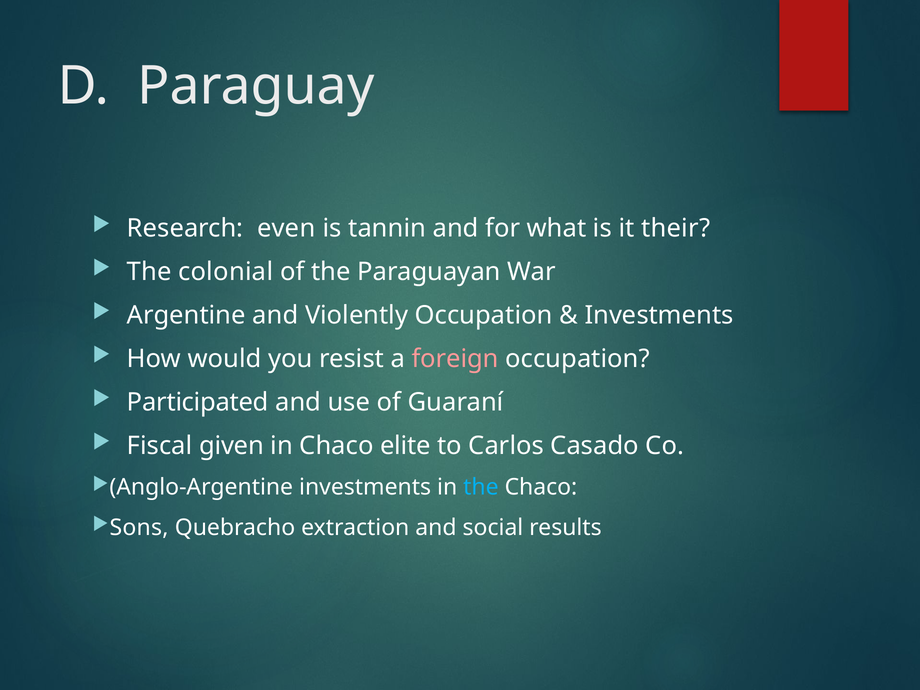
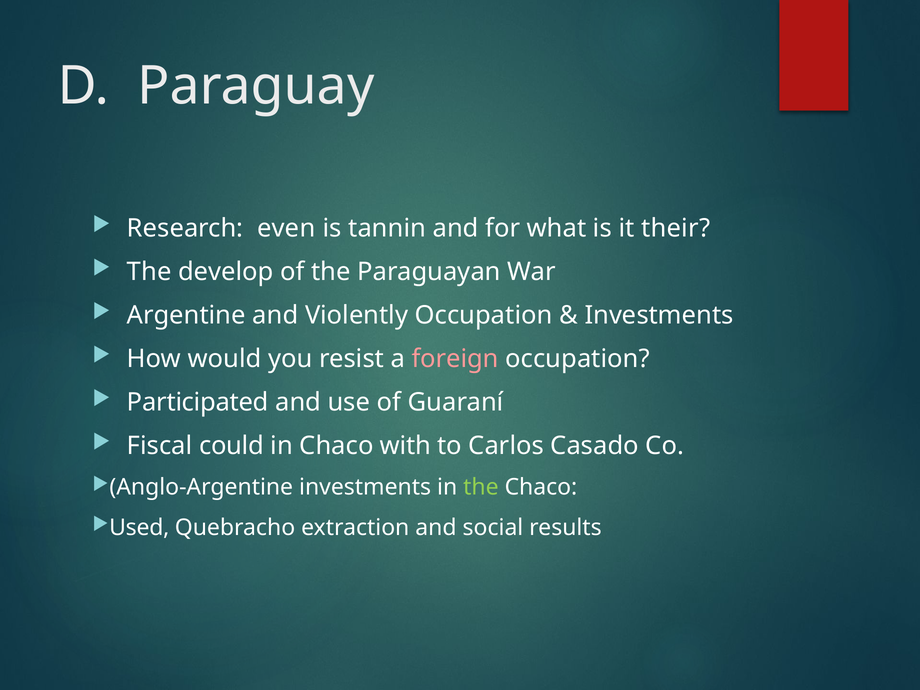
colonial: colonial -> develop (226, 272)
given: given -> could (231, 446)
elite: elite -> with (405, 446)
the colour: light blue -> light green (481, 487)
Sons: Sons -> Used (139, 528)
